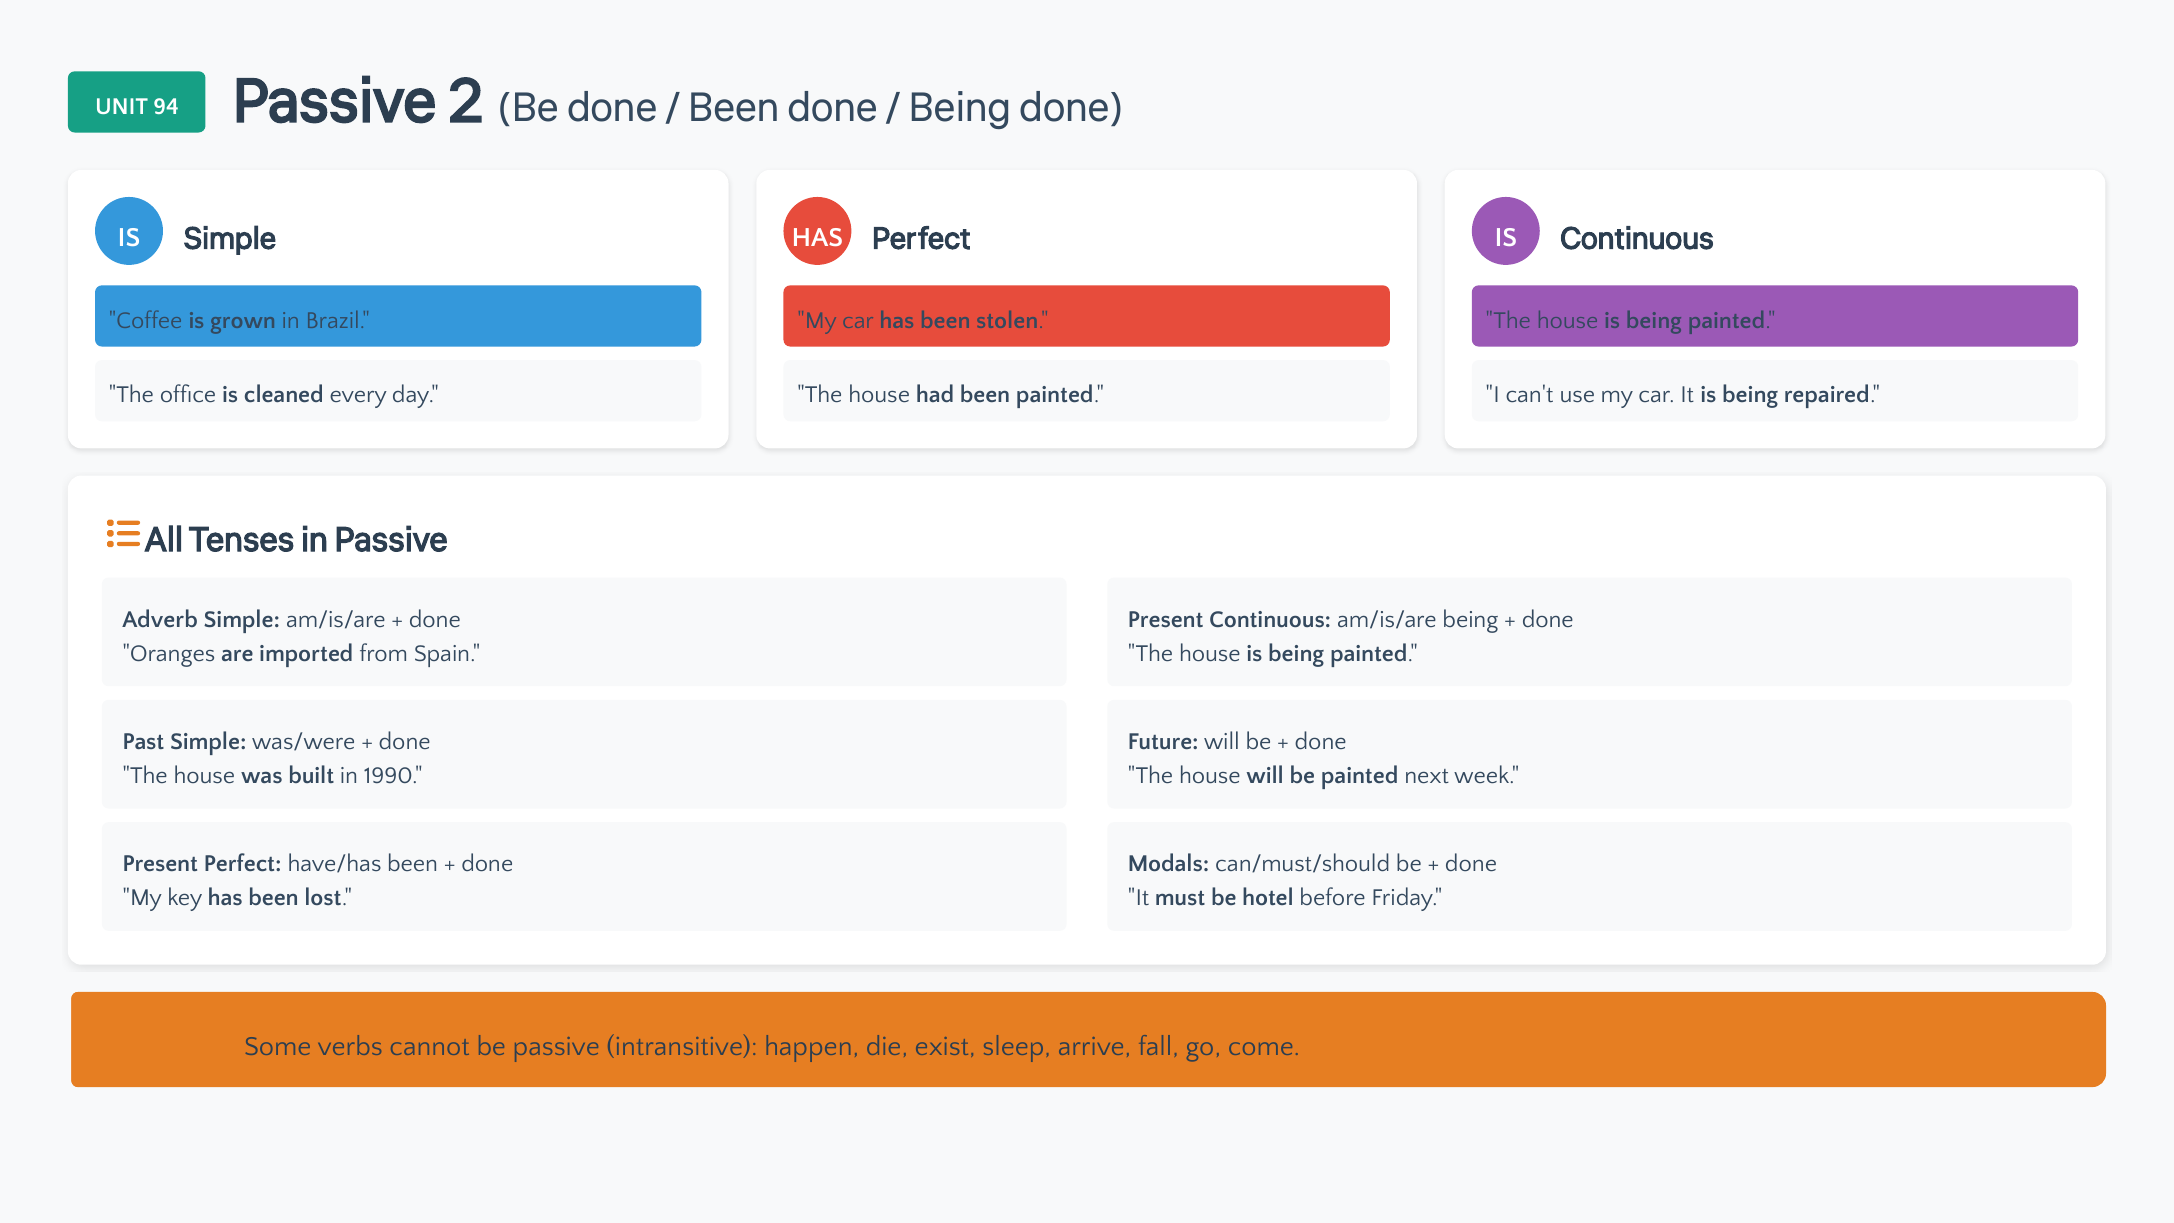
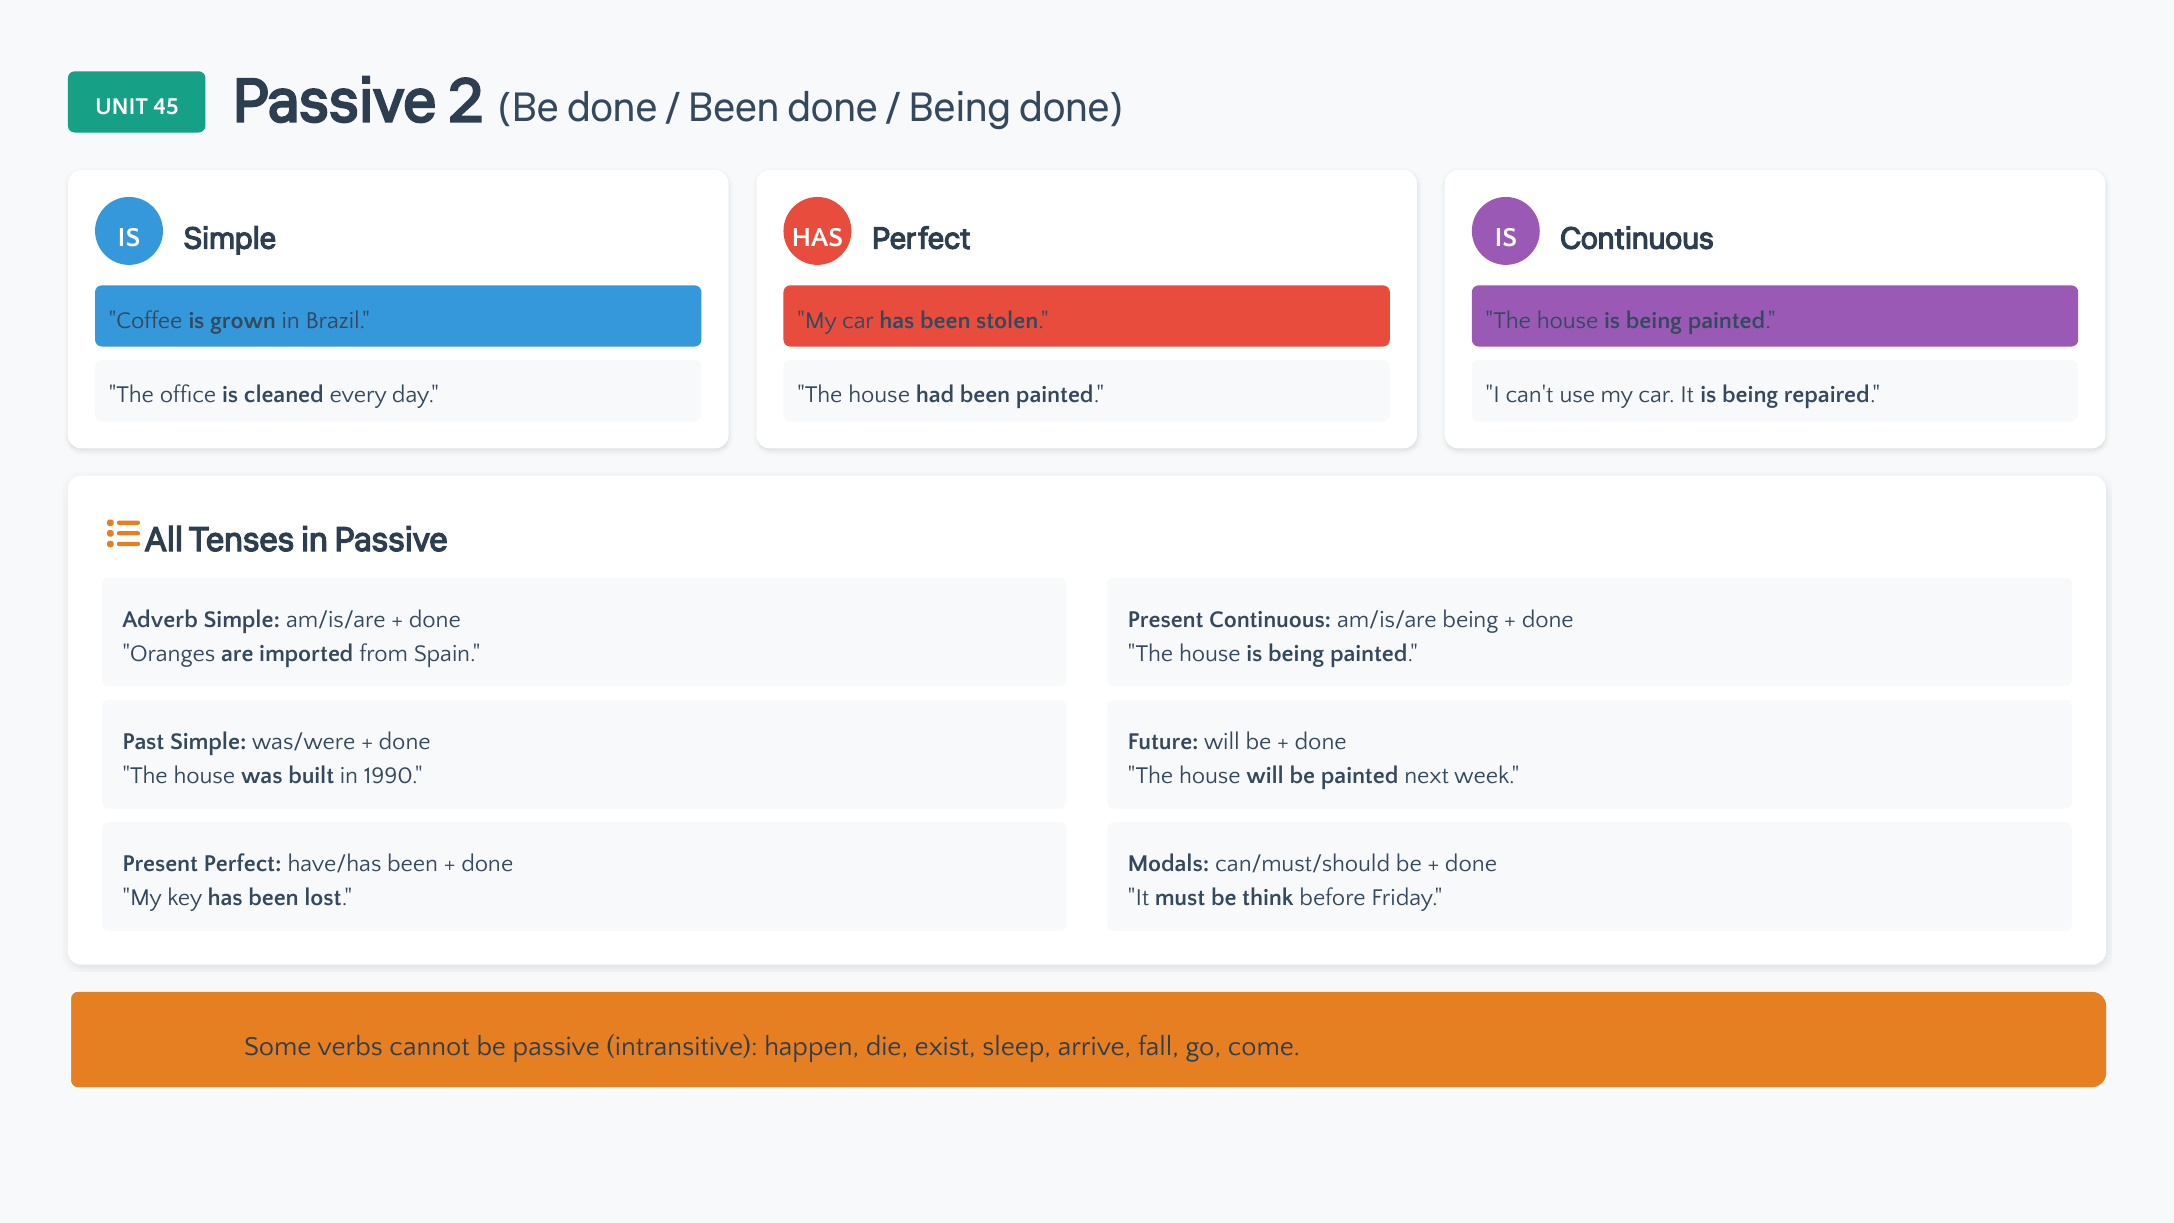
94: 94 -> 45 (166, 106)
hotel: hotel -> think (1268, 898)
